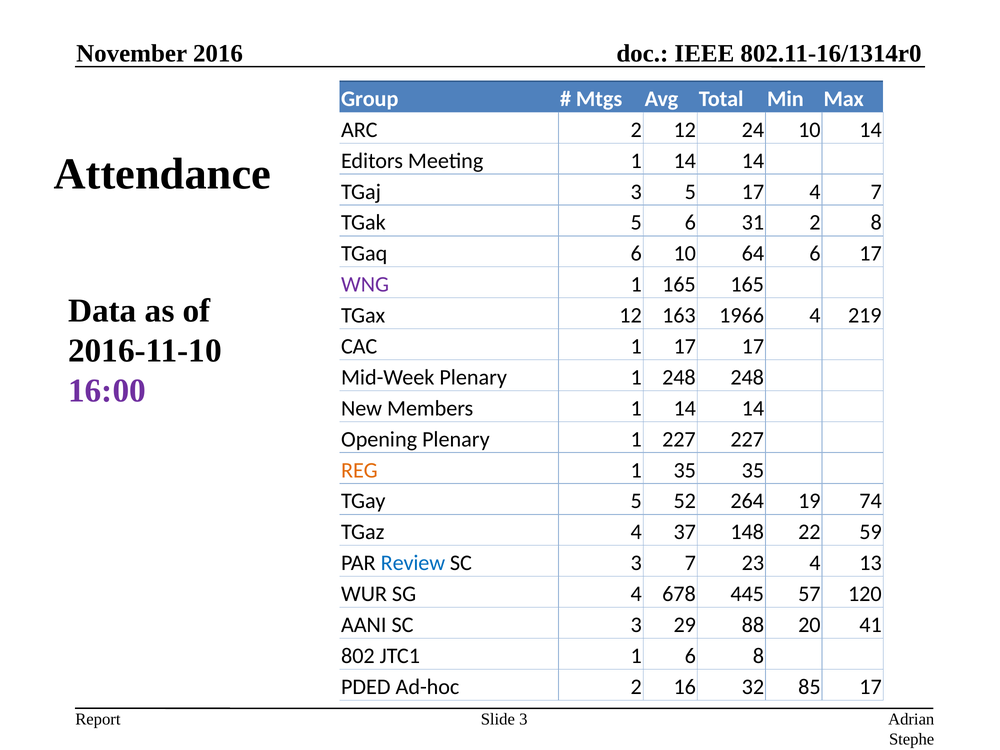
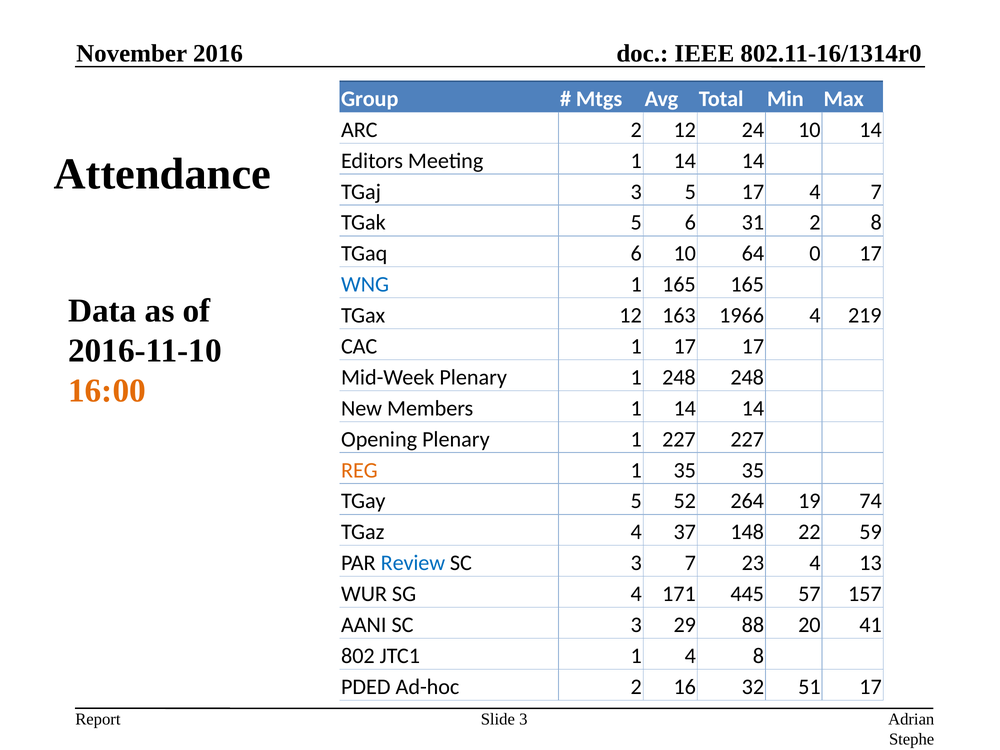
64 6: 6 -> 0 (815, 254)
WNG colour: purple -> blue (365, 285)
16:00 colour: purple -> orange (107, 391)
678: 678 -> 171 (679, 594)
120: 120 -> 157 (865, 594)
1 6: 6 -> 4 (690, 656)
85: 85 -> 51 (809, 687)
